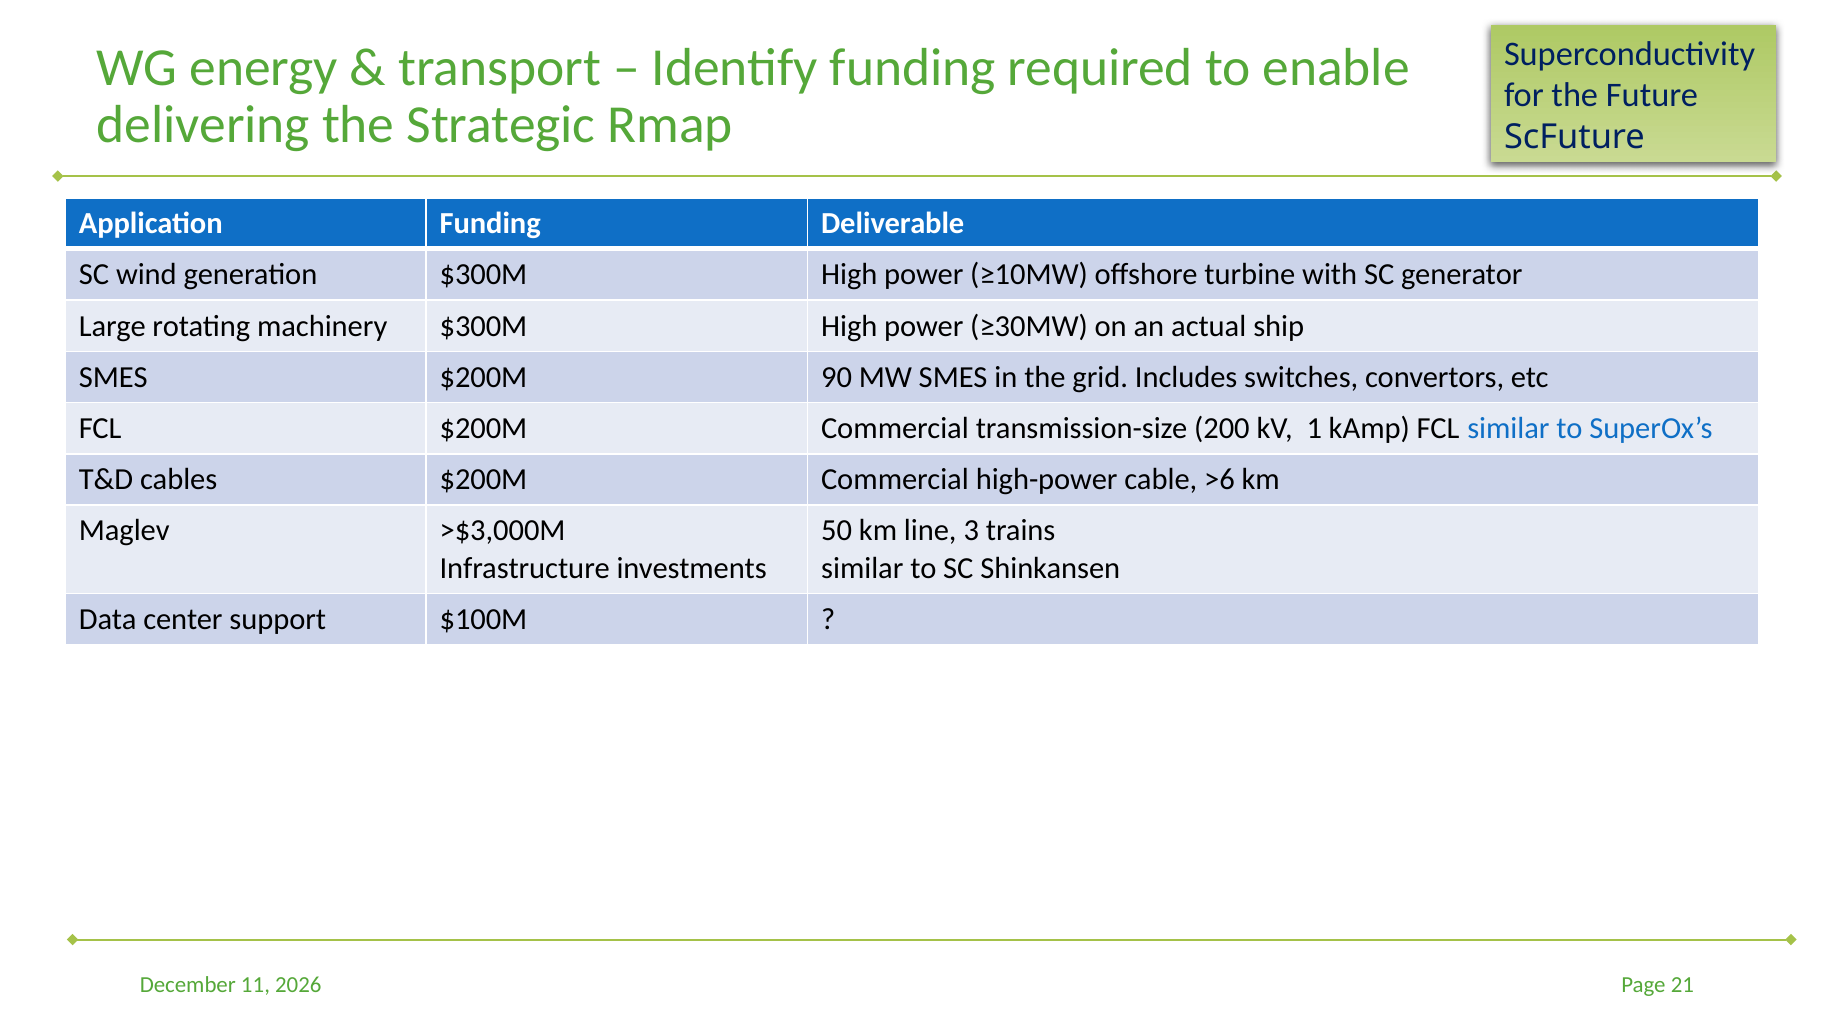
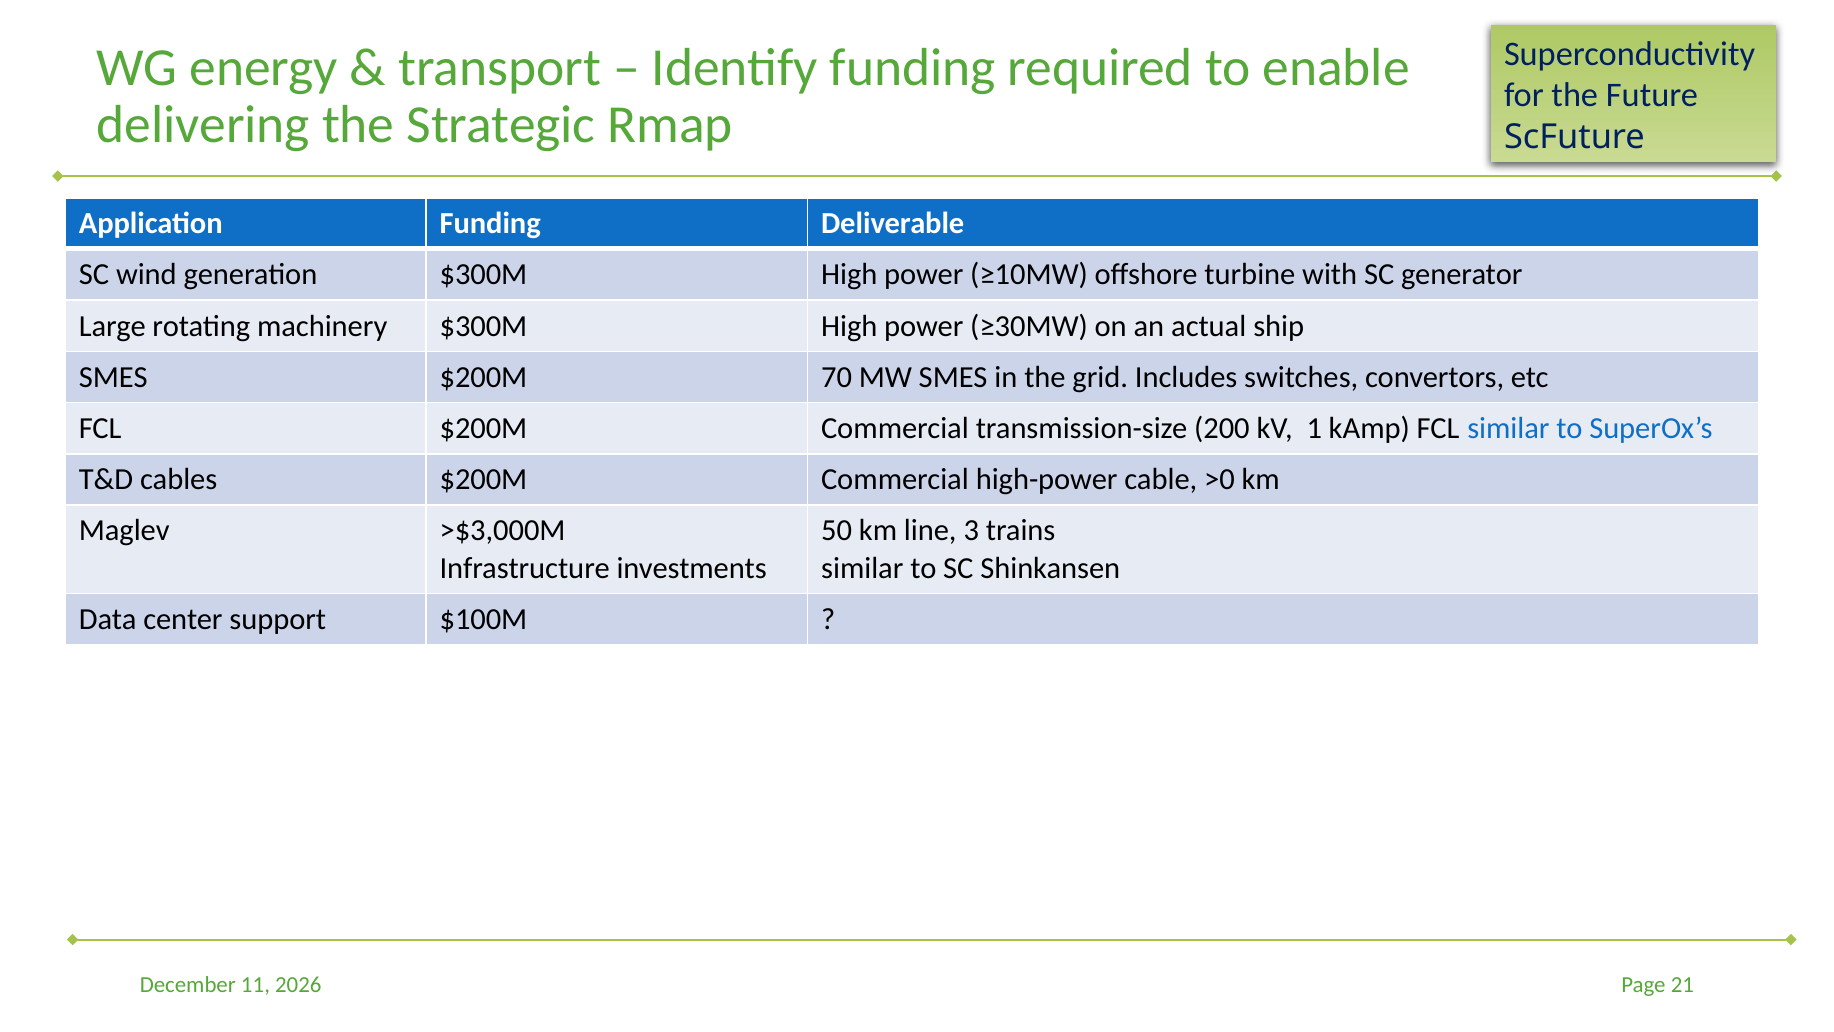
90: 90 -> 70 (837, 377)
>6: >6 -> >0 (1219, 479)
